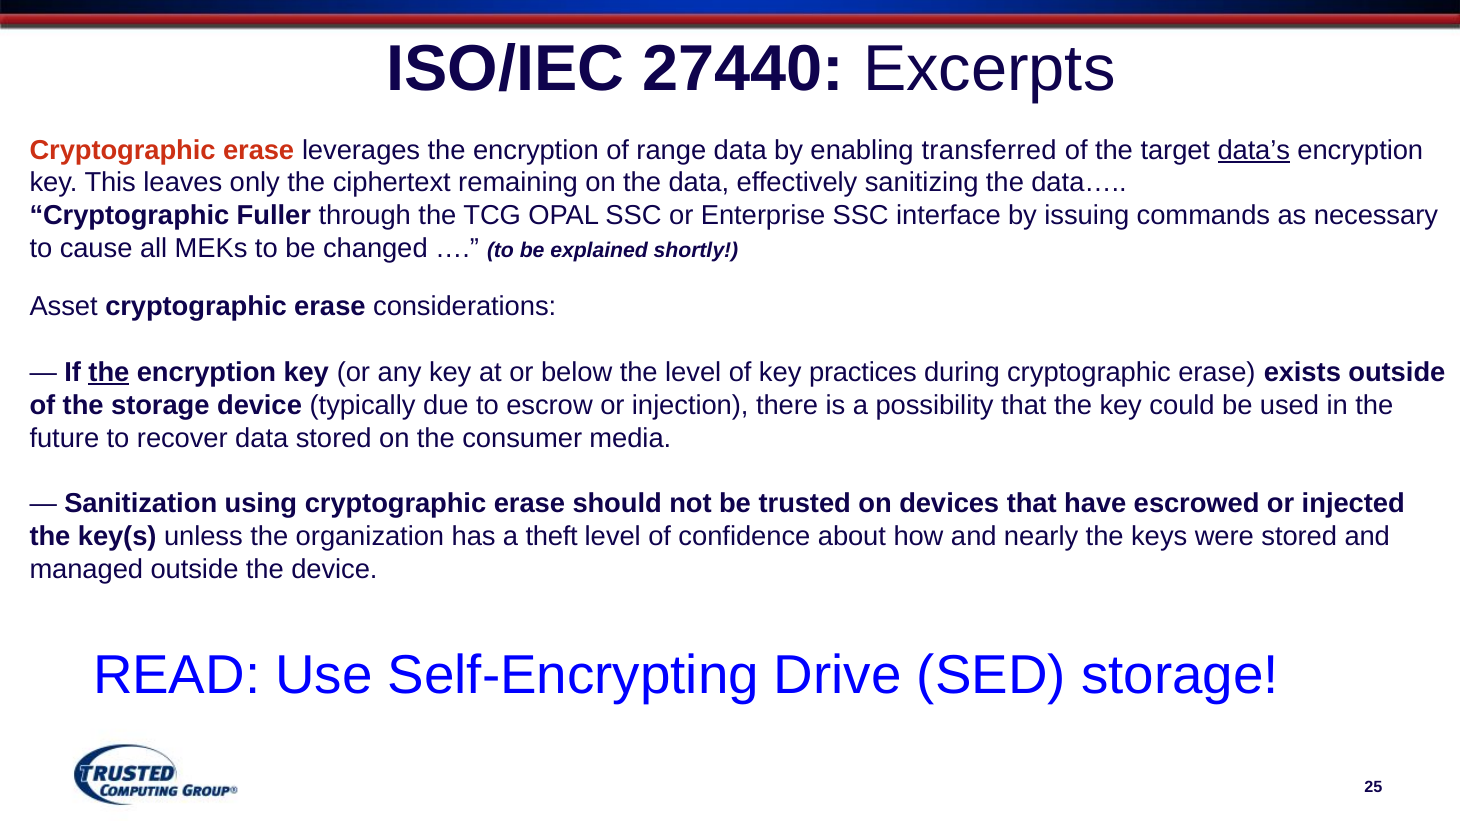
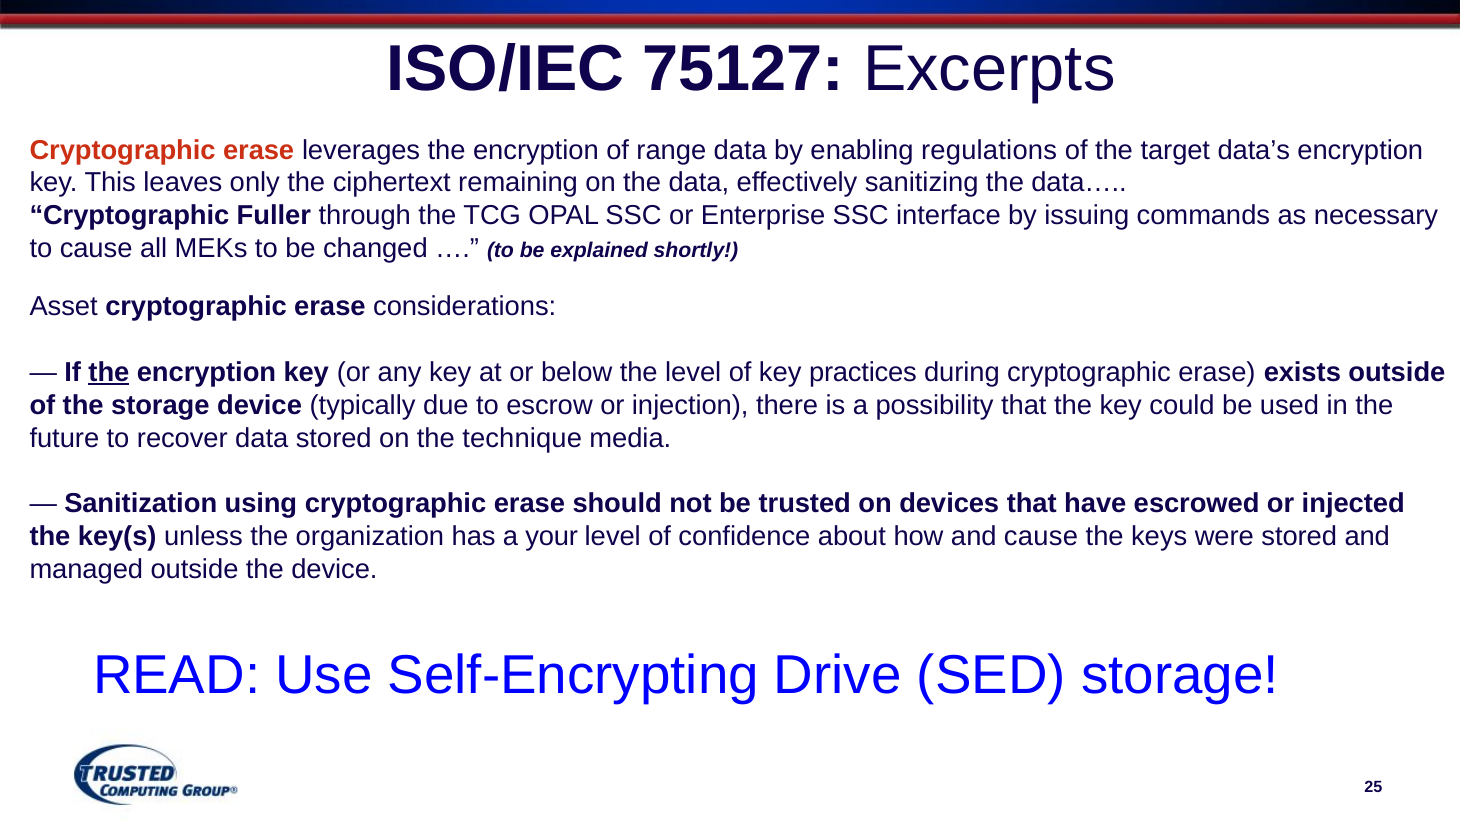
27440: 27440 -> 75127 (744, 70)
transferred: transferred -> regulations (989, 150)
data’s underline: present -> none (1254, 150)
consumer: consumer -> technique (522, 438)
theft: theft -> your (552, 537)
and nearly: nearly -> cause (1041, 537)
